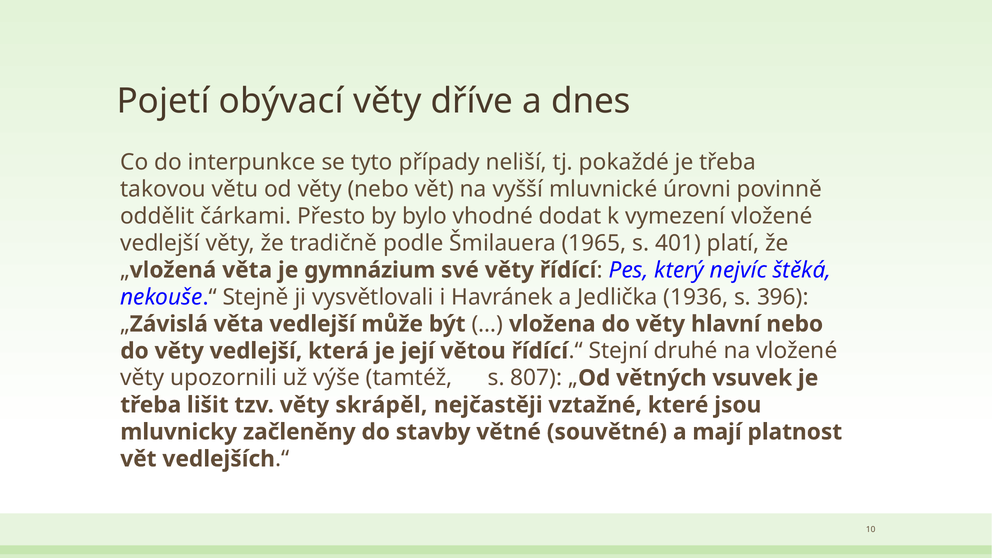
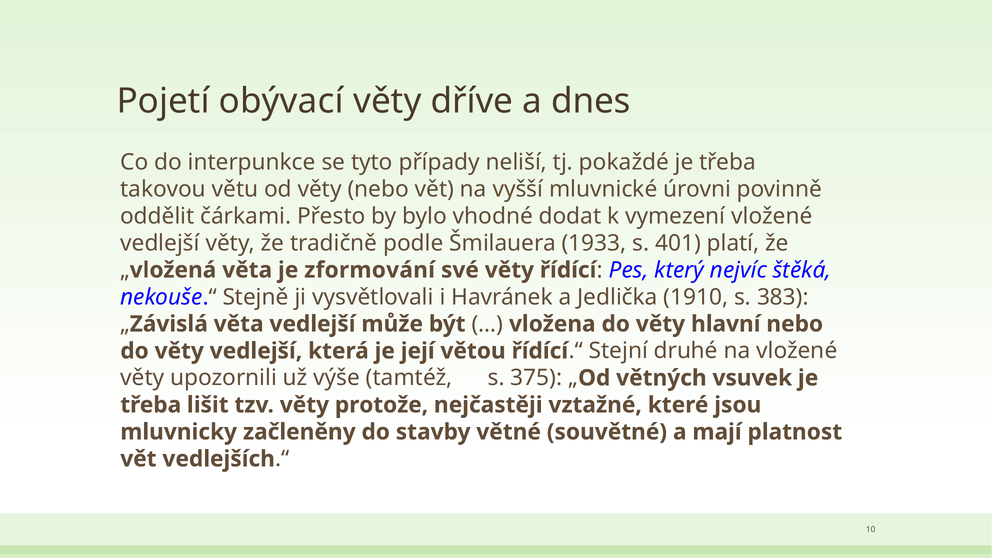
1965: 1965 -> 1933 (594, 243)
gymnázium: gymnázium -> zformování (370, 270)
1936: 1936 -> 1910 (696, 297)
396: 396 -> 383 (783, 297)
807: 807 -> 375 (536, 378)
skrápěl: skrápěl -> protože (382, 405)
